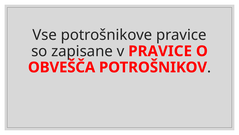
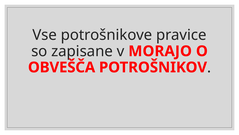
v PRAVICE: PRAVICE -> MORAJO (160, 51)
